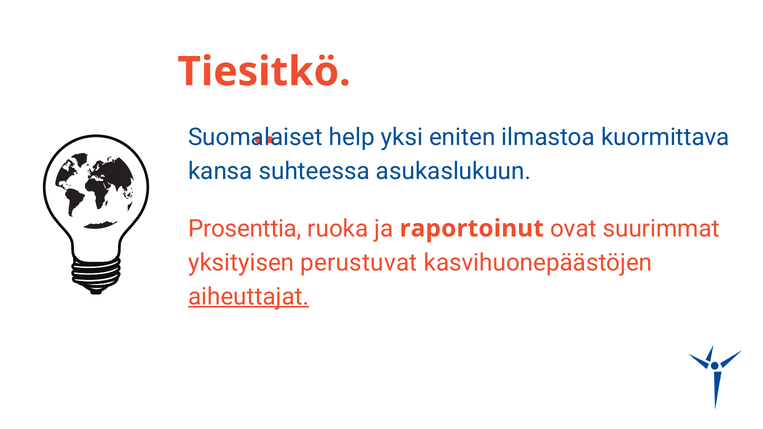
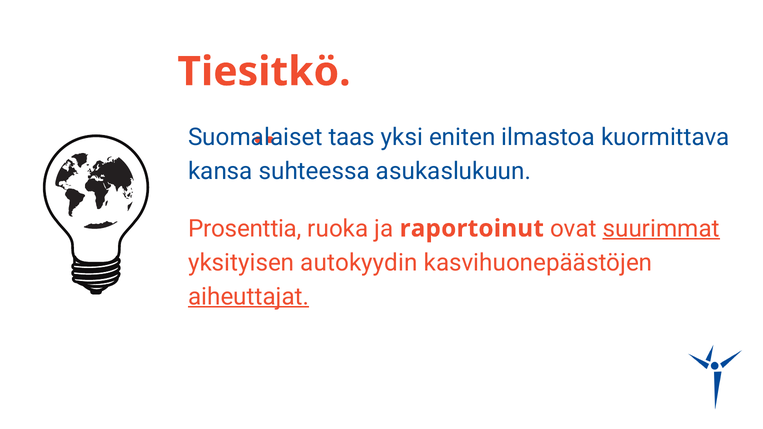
help: help -> taas (352, 137)
suurimmat underline: none -> present (661, 229)
perustuvat: perustuvat -> autokyydin (359, 263)
